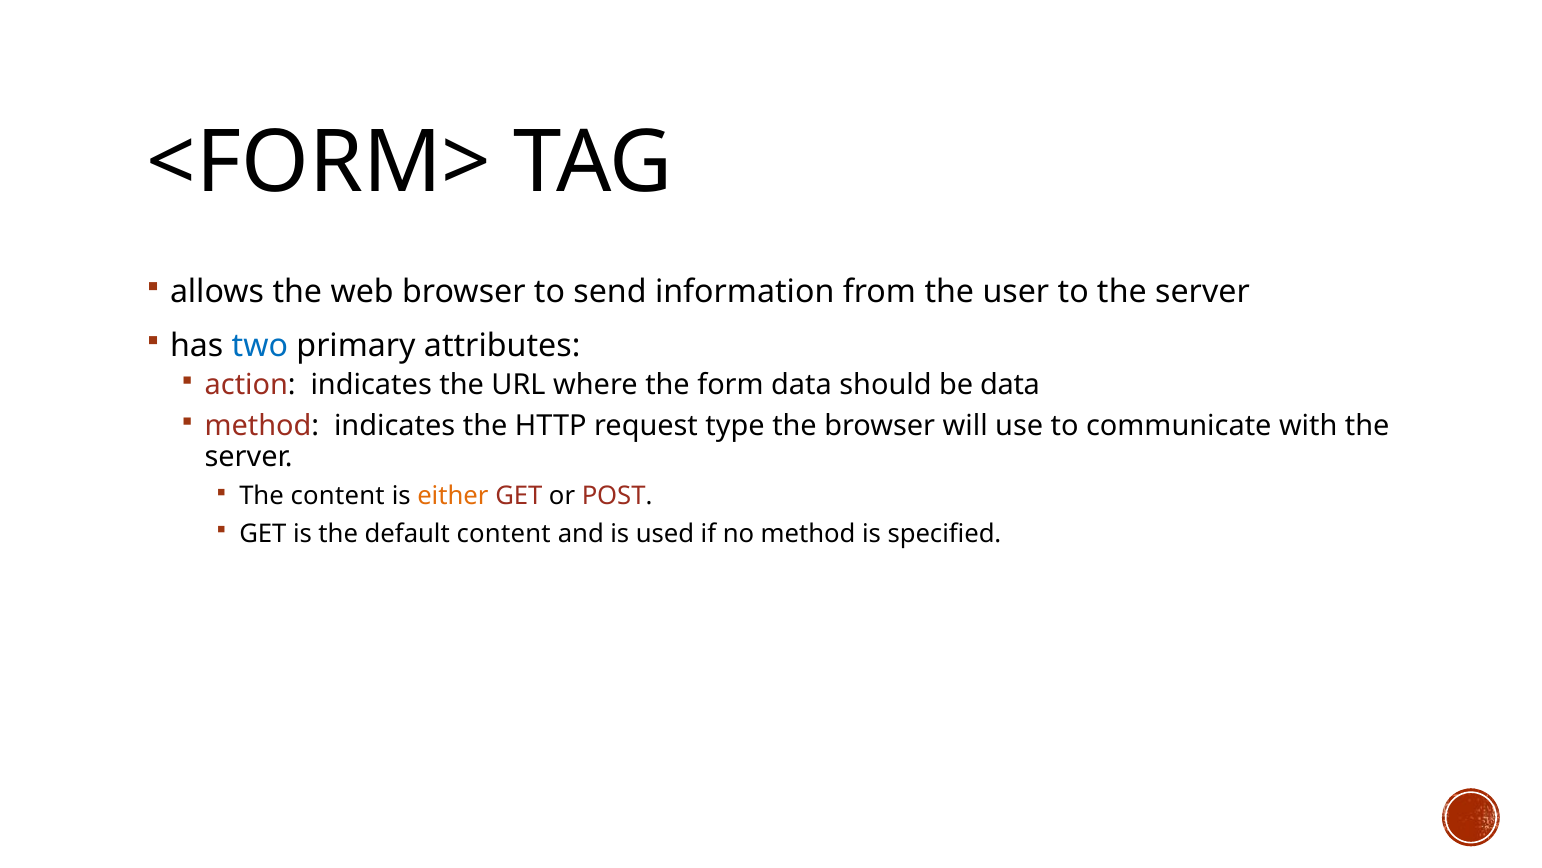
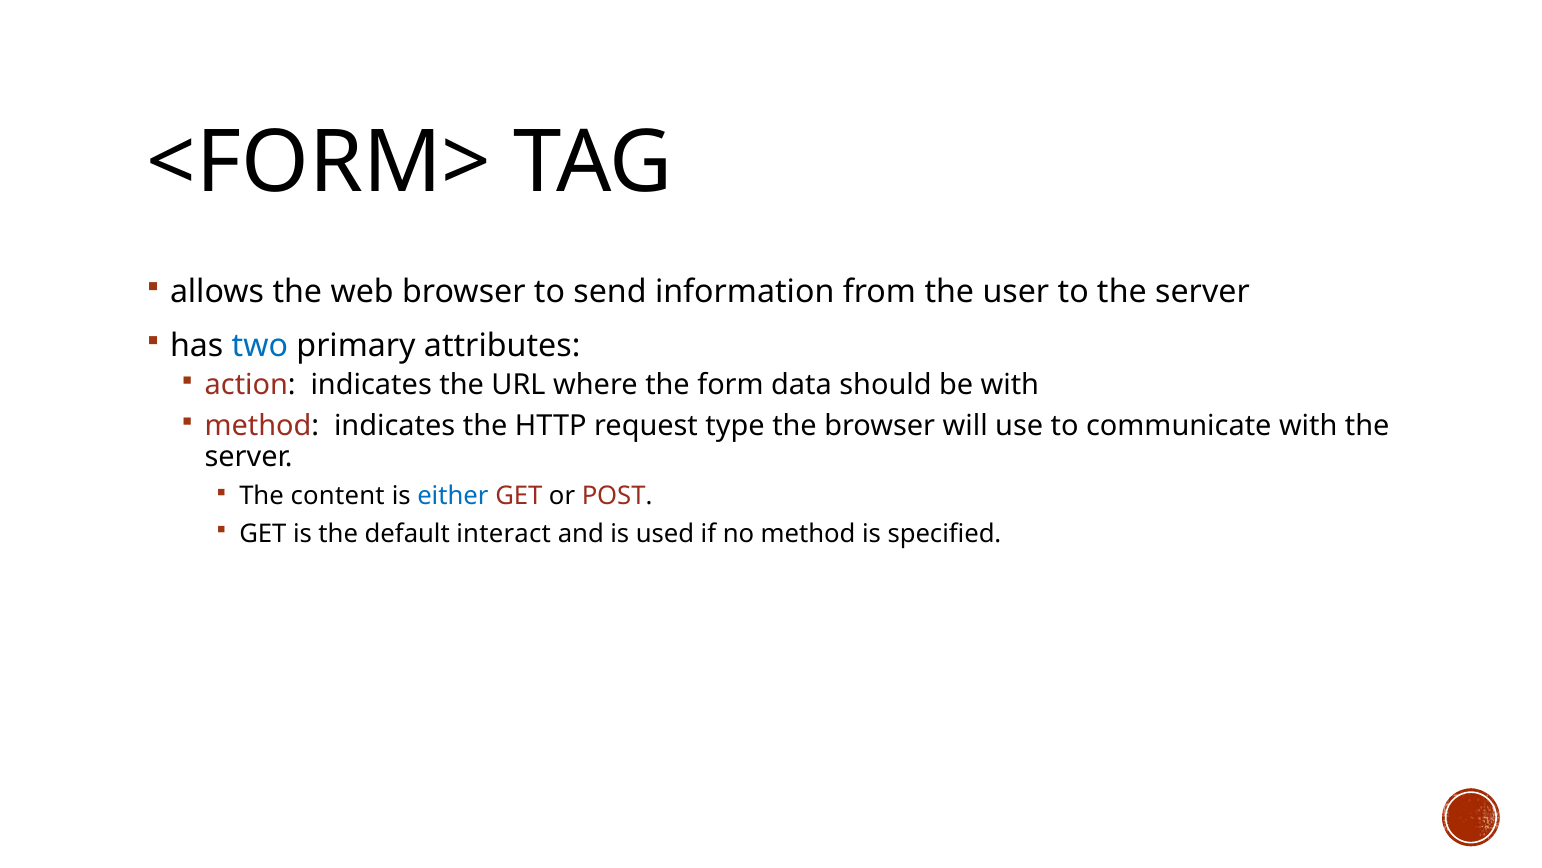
be data: data -> with (1010, 385)
either colour: orange -> blue (453, 496)
default content: content -> interact (504, 533)
